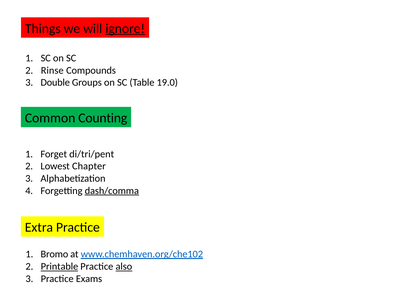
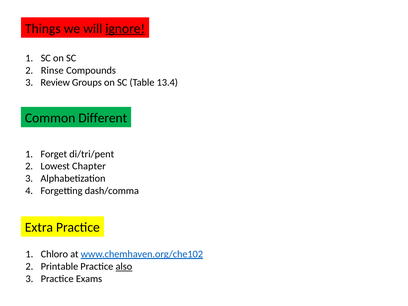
Double: Double -> Review (55, 83)
19.0: 19.0 -> 13.4 (167, 83)
Counting: Counting -> Different (103, 118)
dash/comma underline: present -> none (112, 191)
Bromo: Bromo -> Chloro (54, 254)
Printable underline: present -> none (59, 267)
